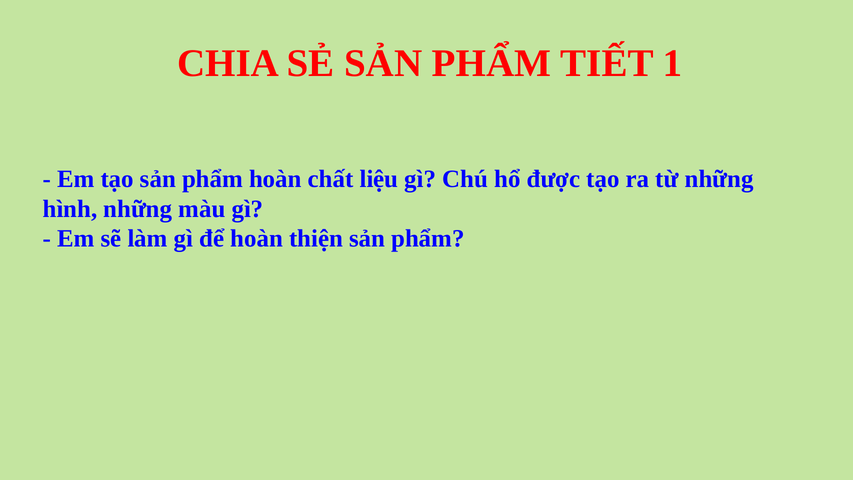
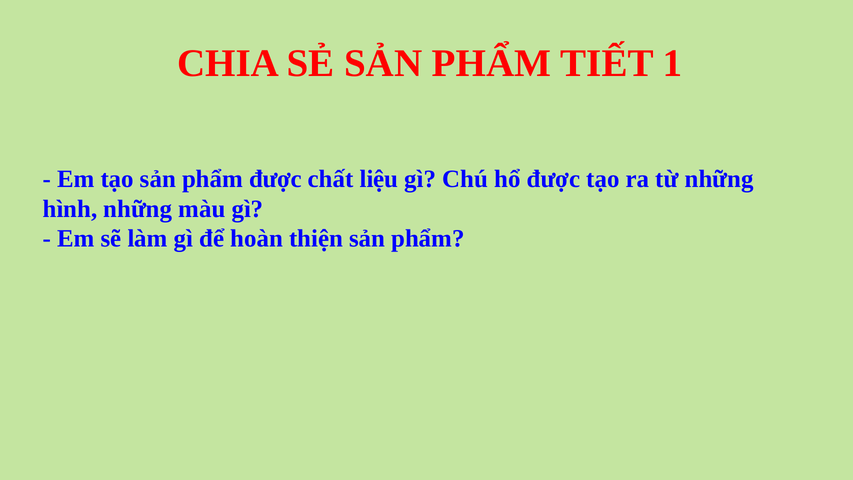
phẩm hoàn: hoàn -> được (275, 179)
